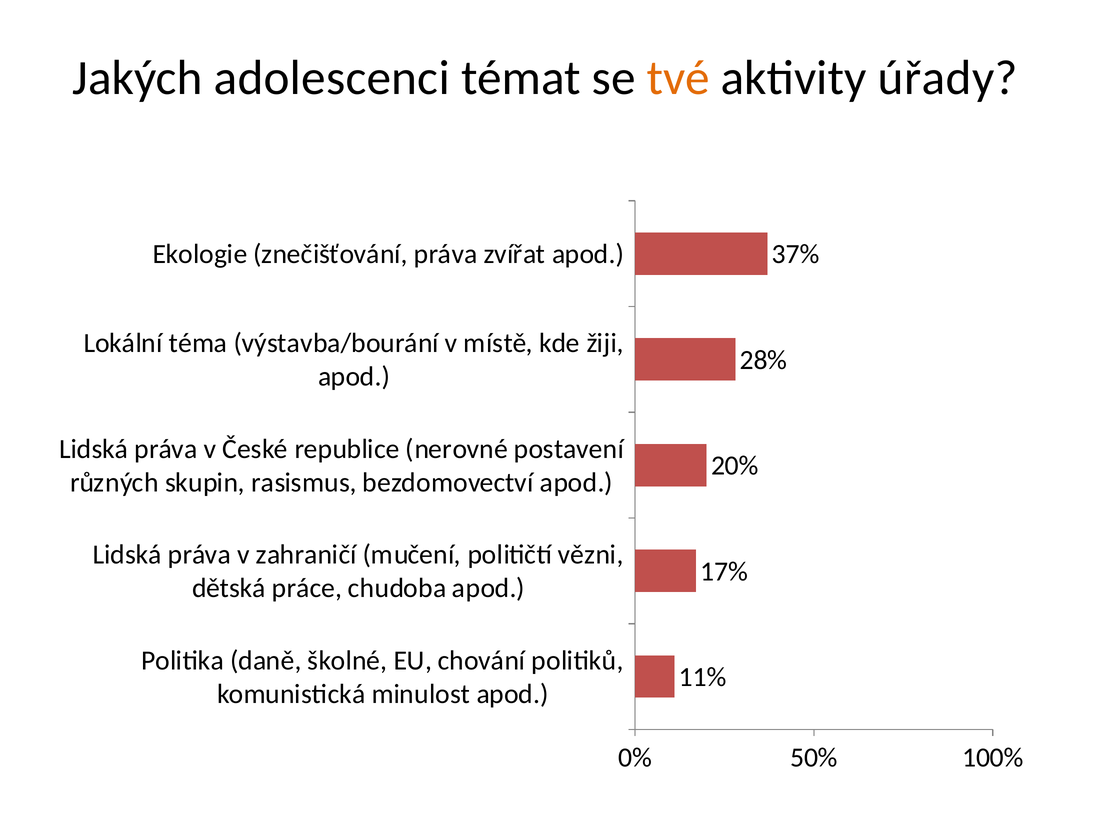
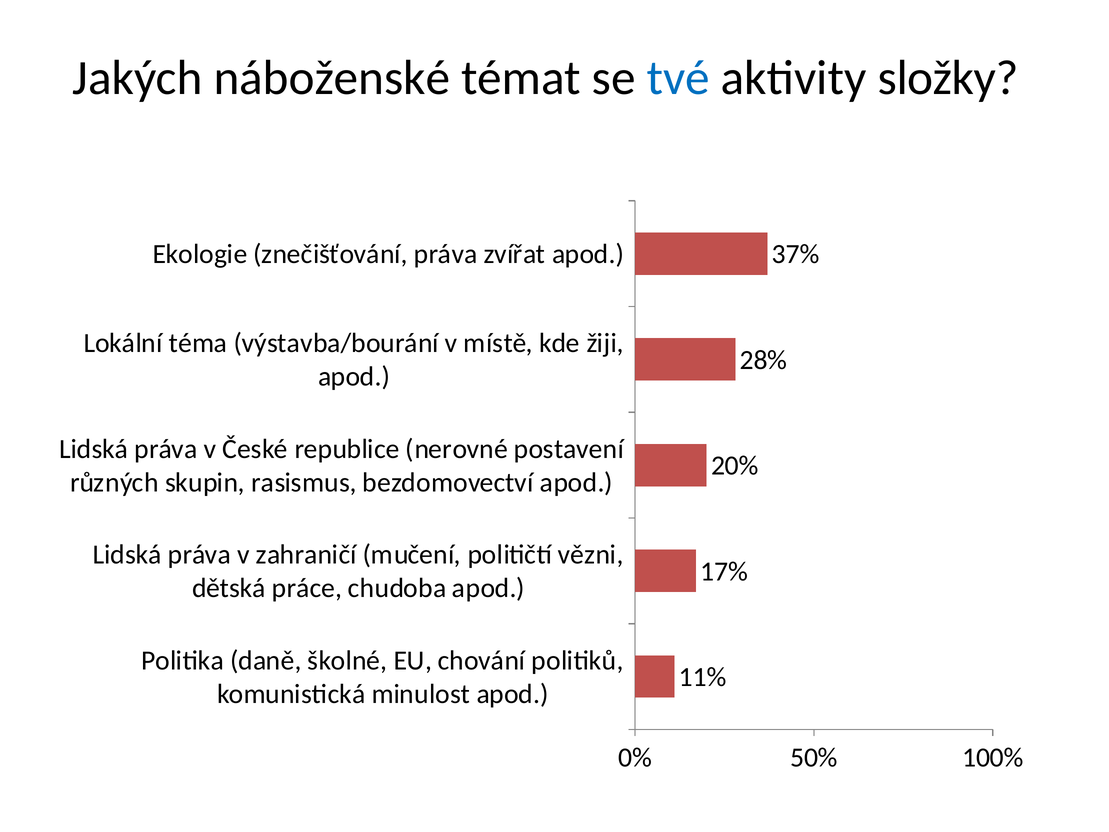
adolescenci: adolescenci -> náboženské (332, 78)
tvé colour: orange -> blue (678, 78)
úřady: úřady -> složky (948, 78)
